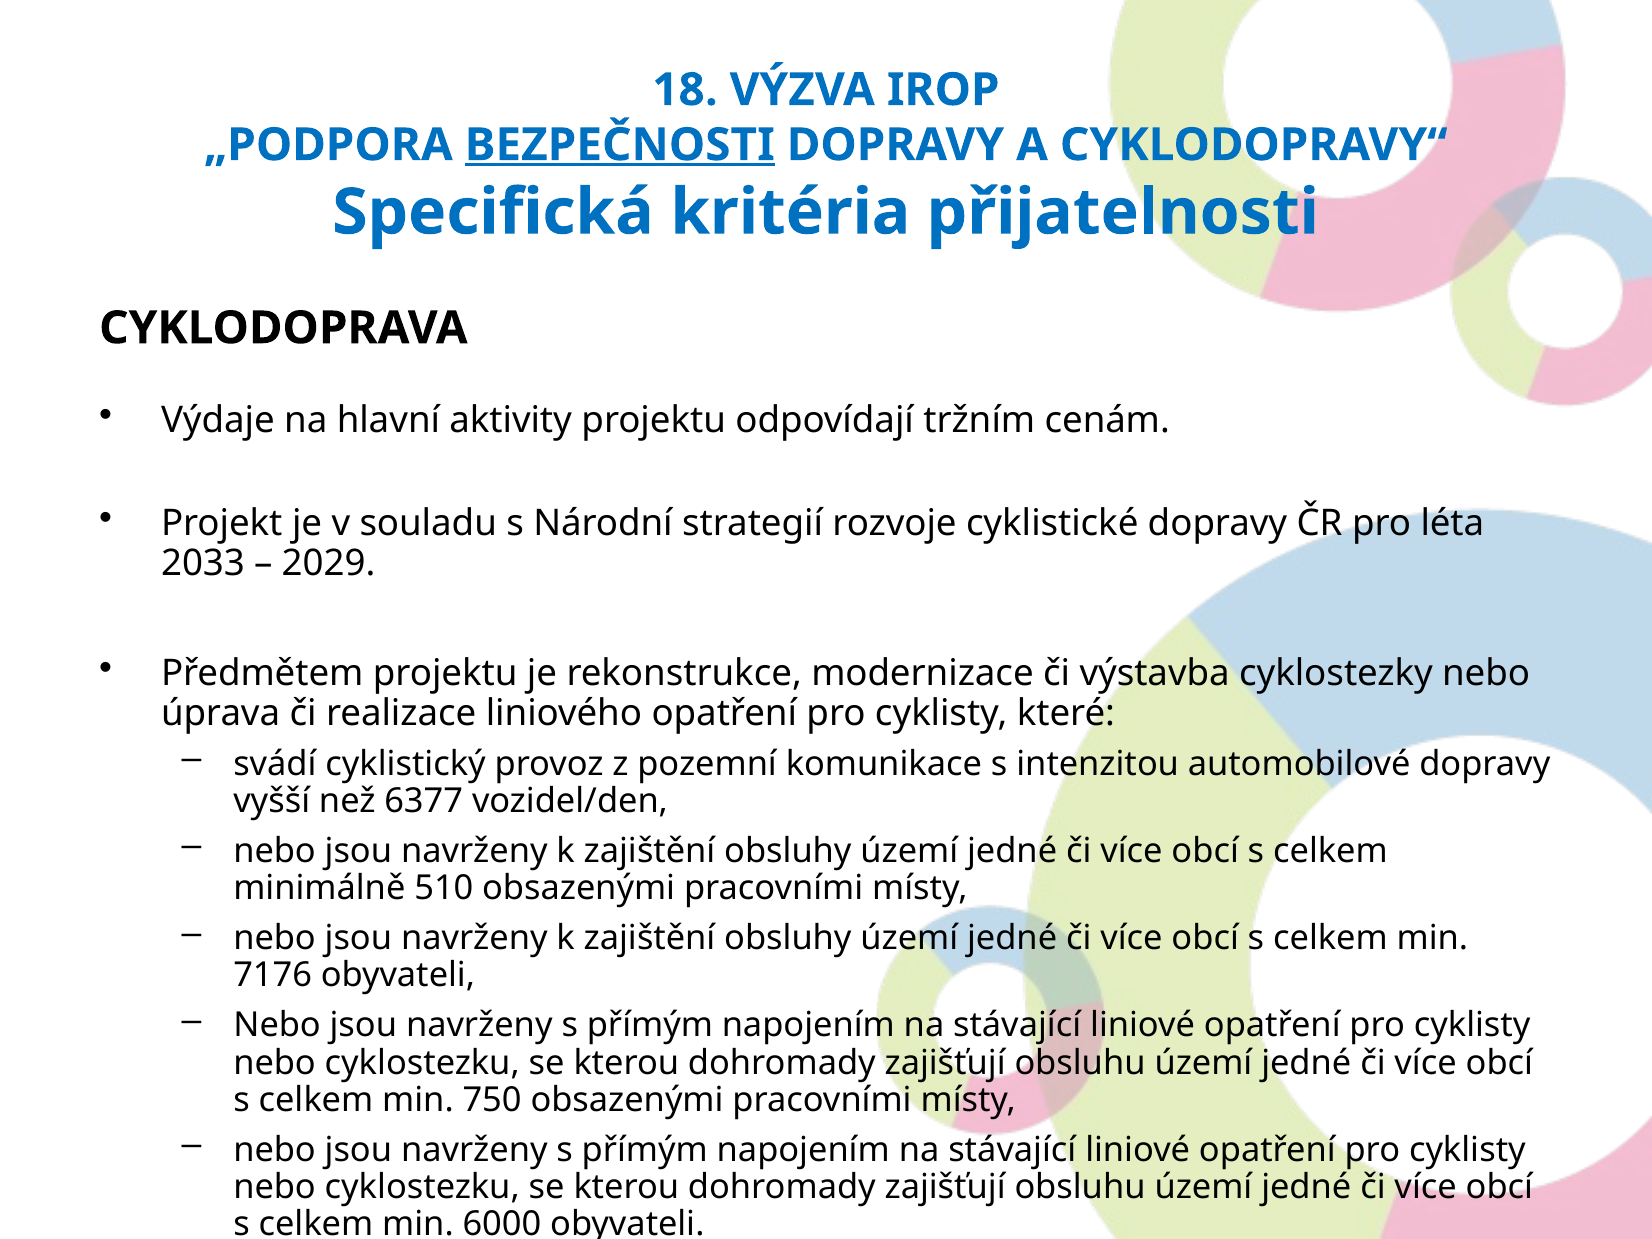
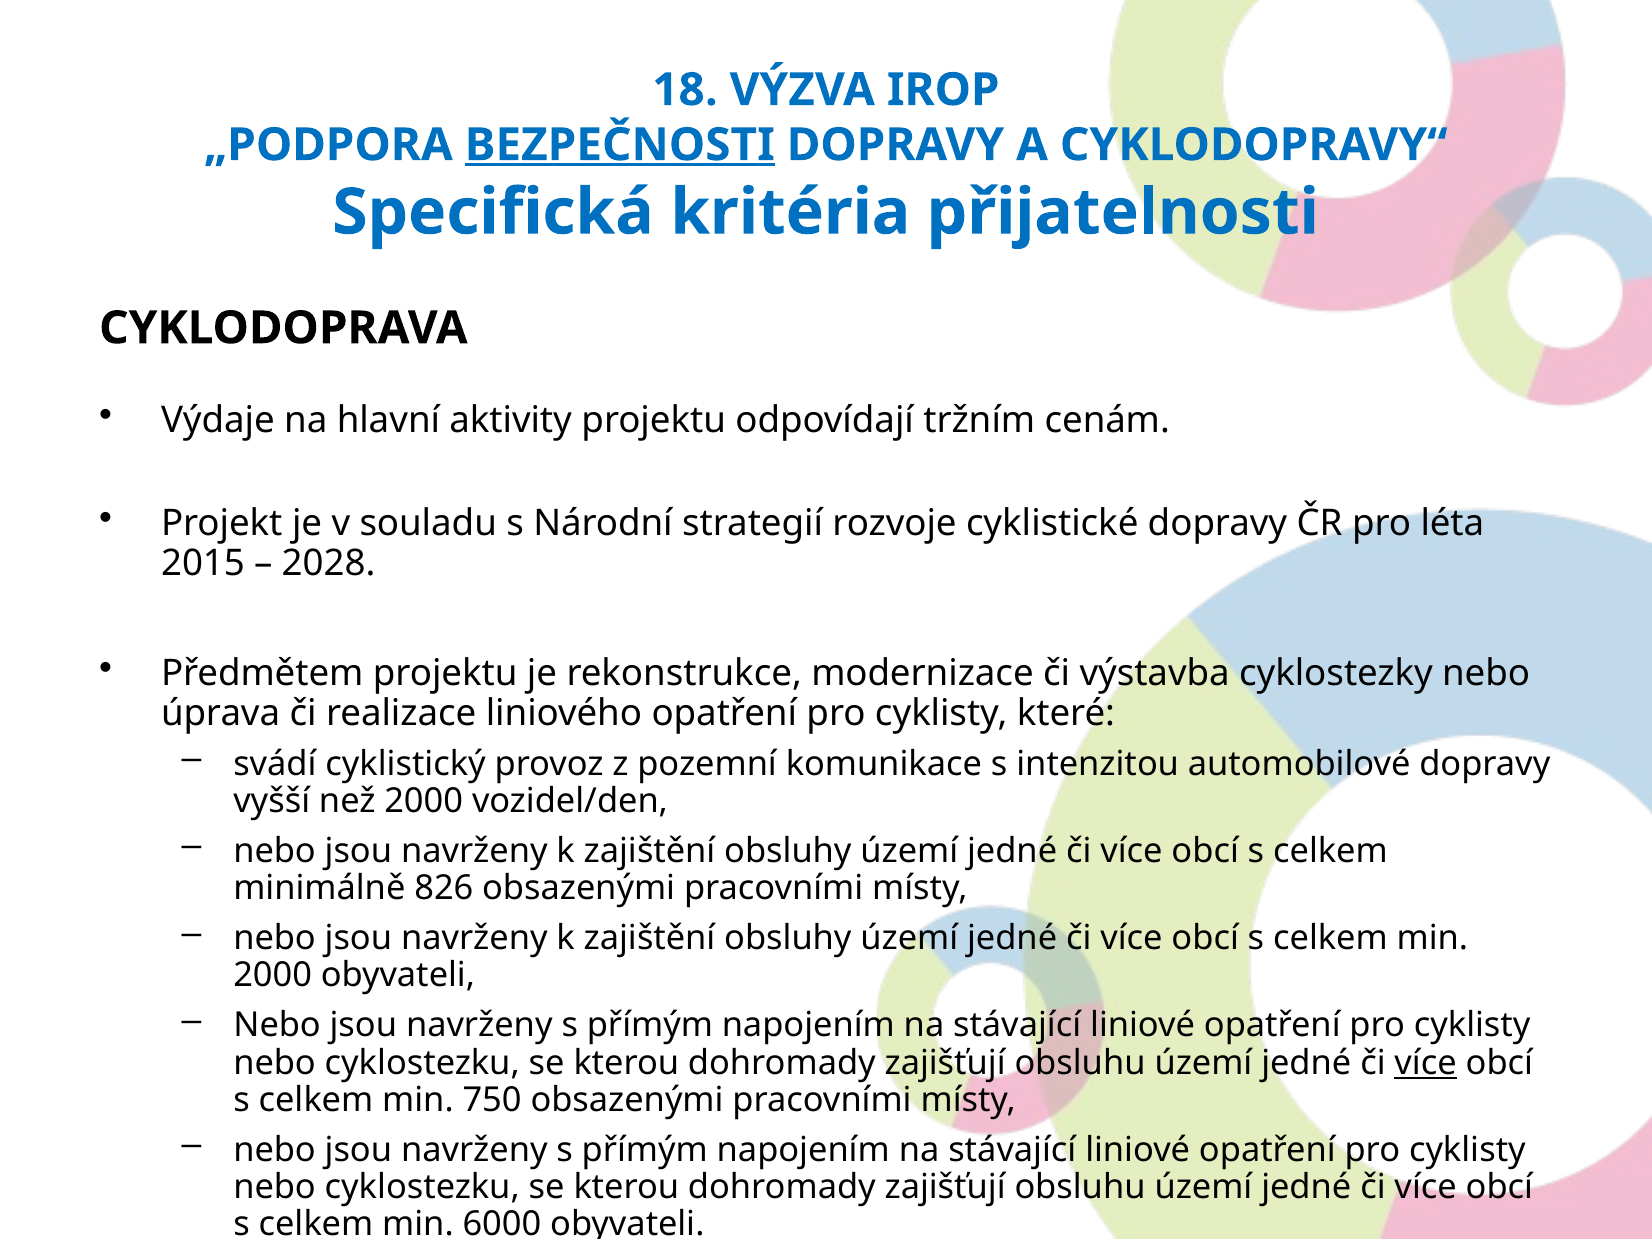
2033: 2033 -> 2015 (203, 563)
2029: 2029 -> 2028 (329, 563)
než 6377: 6377 -> 2000 (424, 801)
510: 510 -> 826 (444, 888)
7176: 7176 -> 2000 (273, 976)
více underline: none -> present (1426, 1063)
